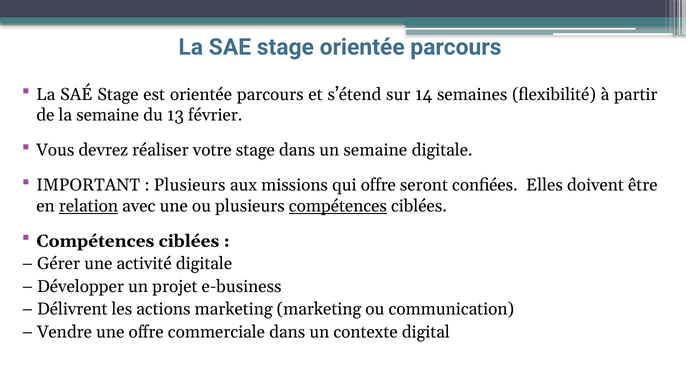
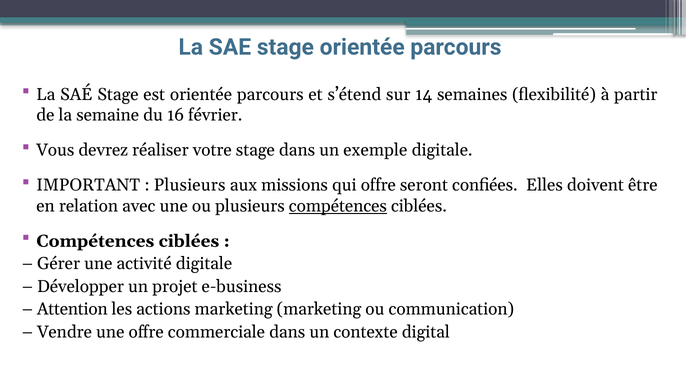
13: 13 -> 16 (176, 115)
un semaine: semaine -> exemple (375, 150)
relation underline: present -> none (88, 206)
Délivrent: Délivrent -> Attention (72, 309)
